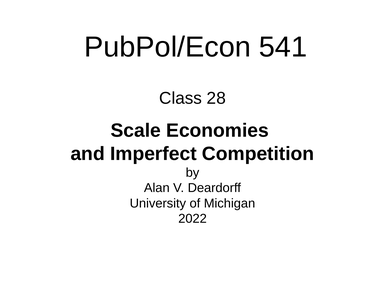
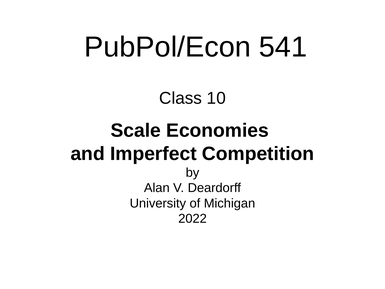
28: 28 -> 10 (216, 98)
